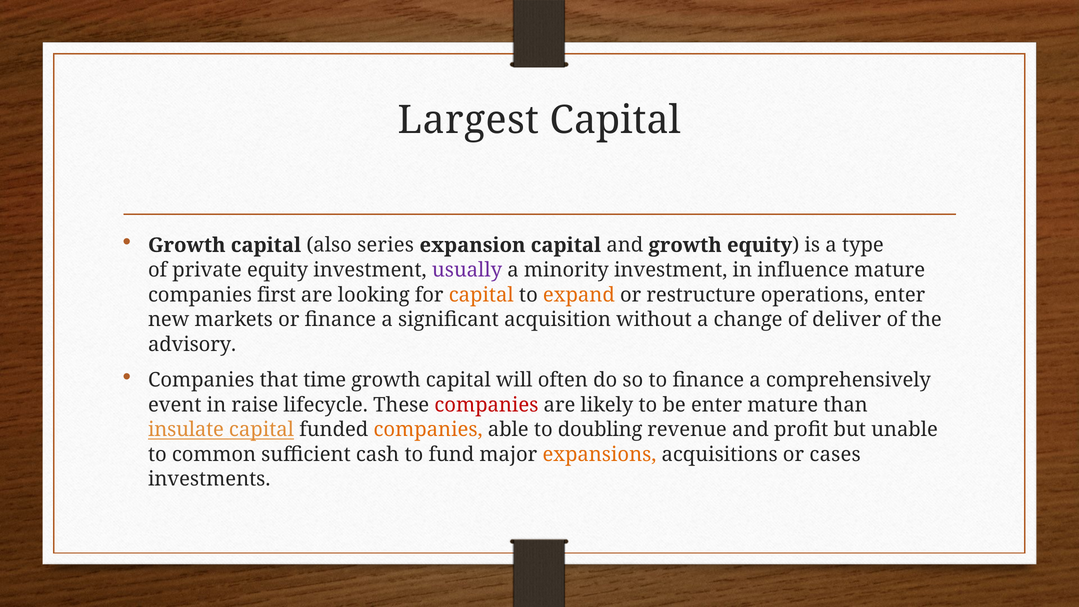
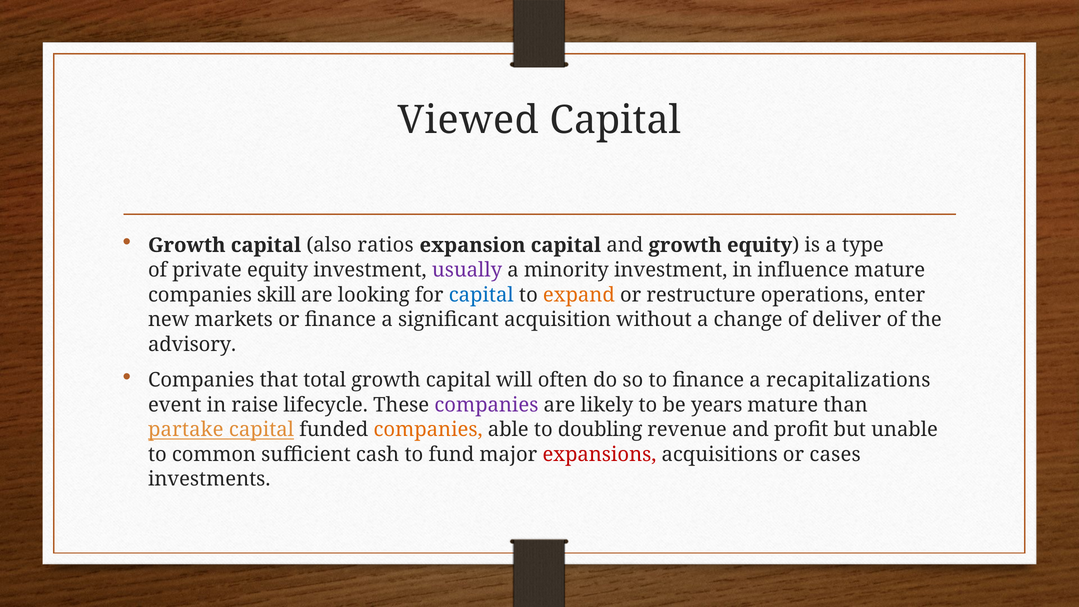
Largest: Largest -> Viewed (468, 120)
series: series -> ratios (386, 245)
first: first -> skill (277, 295)
capital colour: orange -> blue (481, 295)
time: time -> total (325, 380)
comprehensively: comprehensively -> recapitalizations (848, 380)
companies colour: red -> purple (486, 405)
be enter: enter -> years (717, 405)
insulate: insulate -> partake (186, 430)
expansions colour: orange -> red (599, 454)
